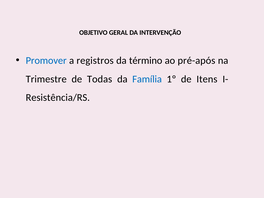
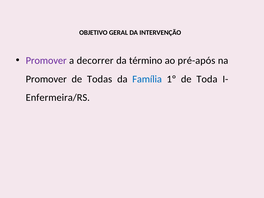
Promover colour: blue -> purple (46, 61)
registros: registros -> decorrer (95, 61)
Trimestre: Trimestre -> Promover (46, 79)
Itens: Itens -> Toda (207, 79)
Resistência/RS: Resistência/RS -> Enfermeira/RS (58, 98)
